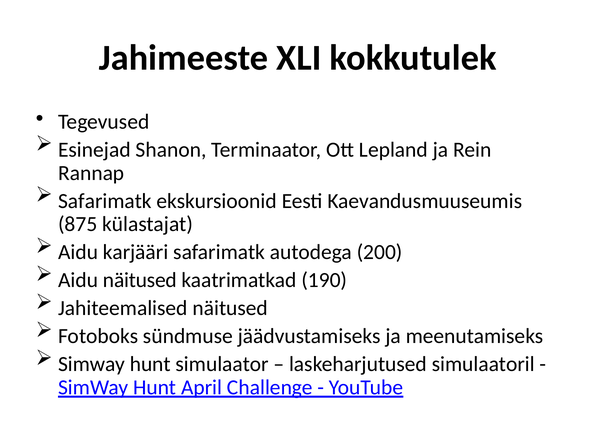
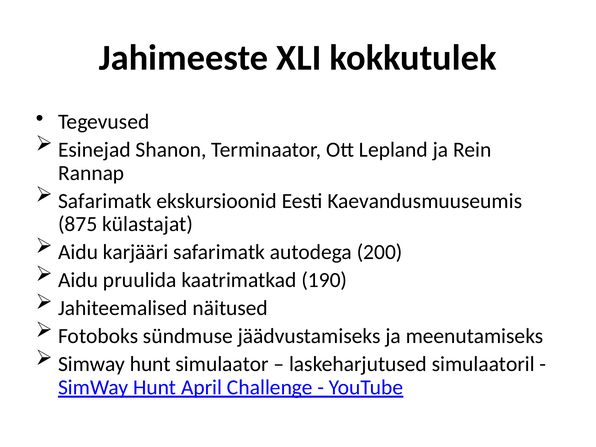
Aidu näitused: näitused -> pruulida (140, 280)
